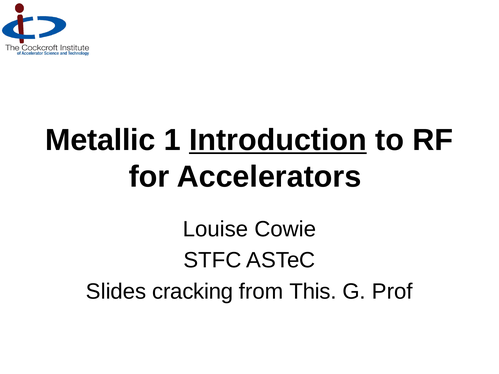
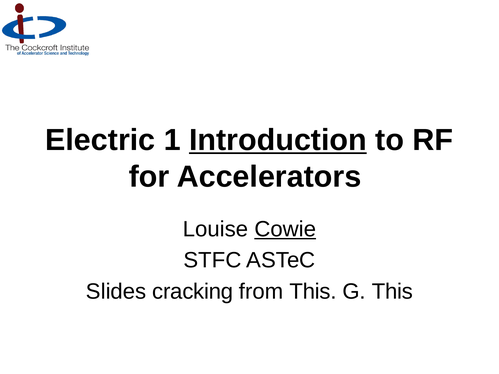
Metallic: Metallic -> Electric (100, 140)
Cowie underline: none -> present (285, 229)
G Prof: Prof -> This (392, 292)
